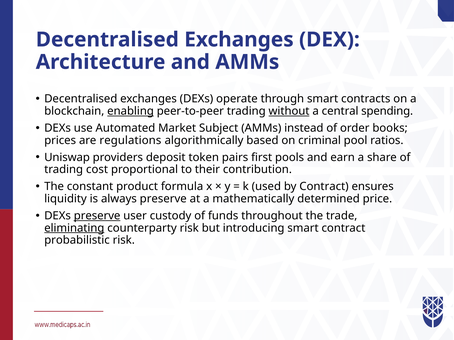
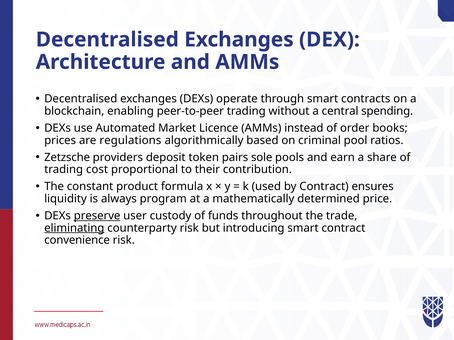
enabling underline: present -> none (131, 111)
without underline: present -> none (289, 111)
Subject: Subject -> Licence (219, 128)
Uniswap: Uniswap -> Zetzsche (67, 157)
first: first -> sole (262, 157)
always preserve: preserve -> program (163, 199)
probabilistic: probabilistic -> convenience (77, 241)
